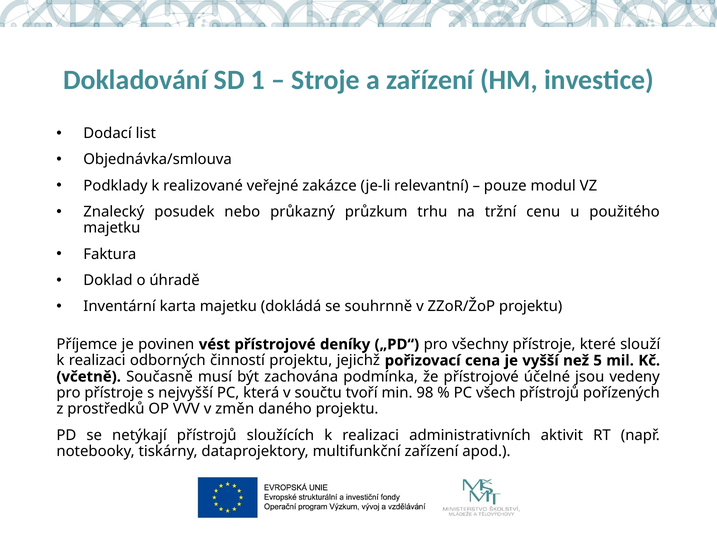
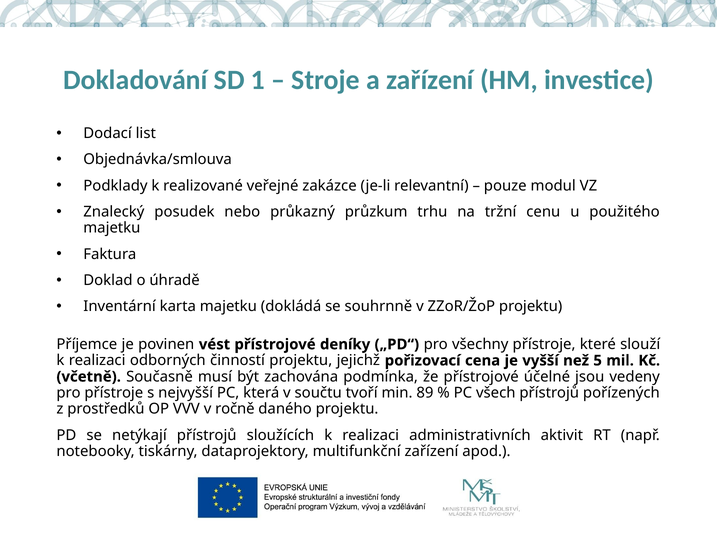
98: 98 -> 89 (425, 393)
změn: změn -> ročně (235, 409)
